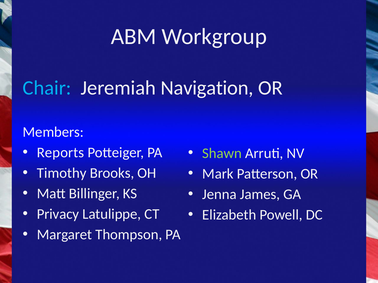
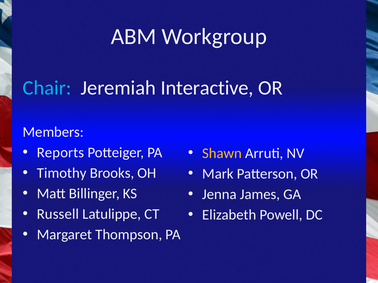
Navigation: Navigation -> Interactive (207, 88)
Shawn colour: light green -> yellow (222, 153)
Privacy: Privacy -> Russell (58, 214)
